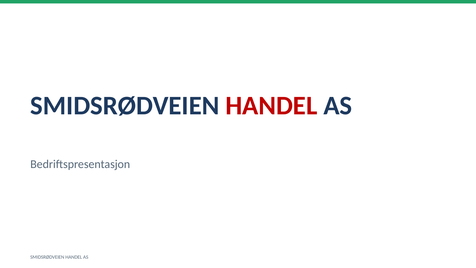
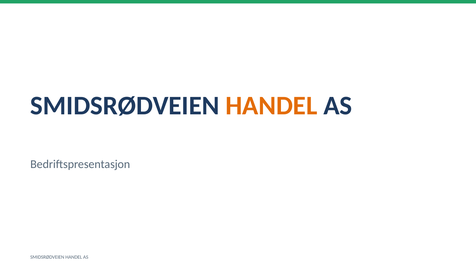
HANDEL colour: red -> orange (271, 106)
